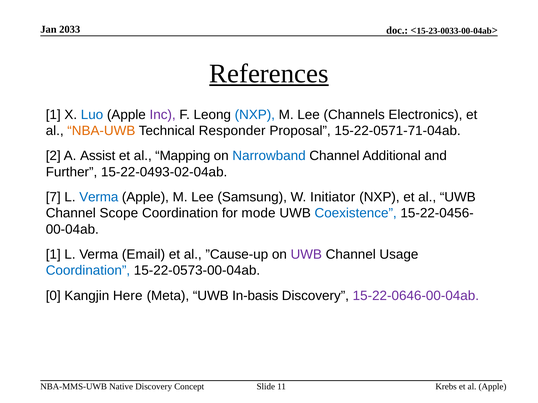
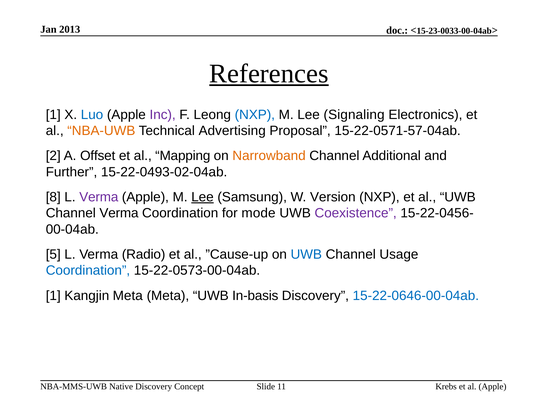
2033: 2033 -> 2013 (70, 29)
Channels: Channels -> Signaling (354, 115)
Responder: Responder -> Advertising (232, 131)
15-22-0571-71-04ab: 15-22-0571-71-04ab -> 15-22-0571-57-04ab (398, 131)
Assist: Assist -> Offset (98, 156)
Narrowband colour: blue -> orange (269, 156)
7: 7 -> 8 (53, 197)
Verma colour: blue -> purple (99, 197)
Lee underline: none -> present (202, 197)
Initiator: Initiator -> Version (333, 197)
Channel Scope: Scope -> Verma (119, 213)
Coexistence colour: blue -> purple (356, 213)
1: 1 -> 5 (53, 255)
Email: Email -> Radio (144, 255)
UWB colour: purple -> blue (306, 255)
0: 0 -> 1 (53, 296)
Kangjin Here: Here -> Meta (128, 296)
15-22-0646-00-04ab colour: purple -> blue (416, 296)
